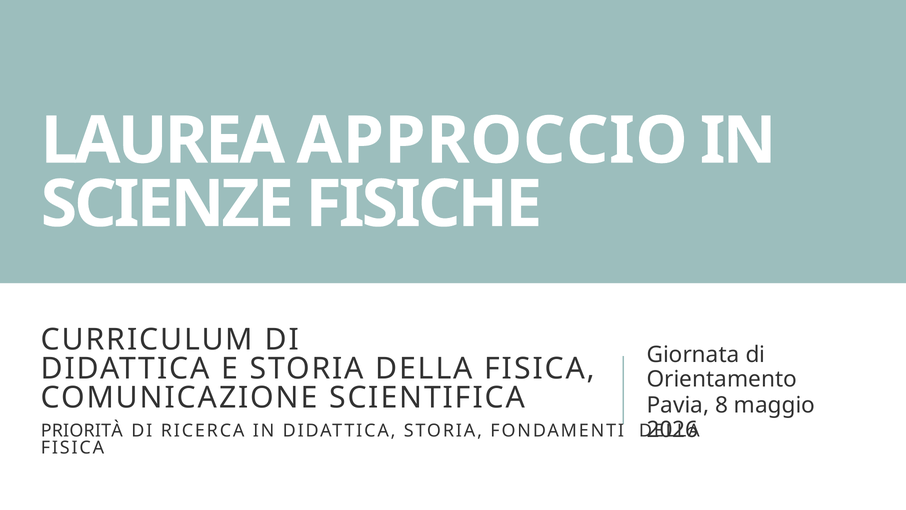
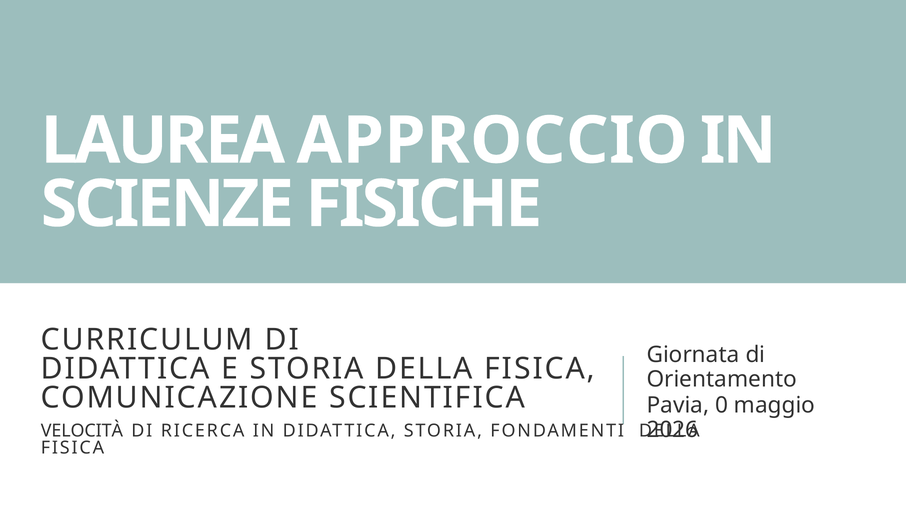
8: 8 -> 0 (722, 405)
PRIORITÀ: PRIORITÀ -> VELOCITÀ (82, 430)
